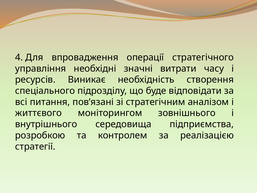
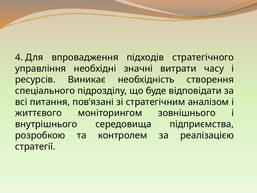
операції: операції -> підходів (145, 57)
